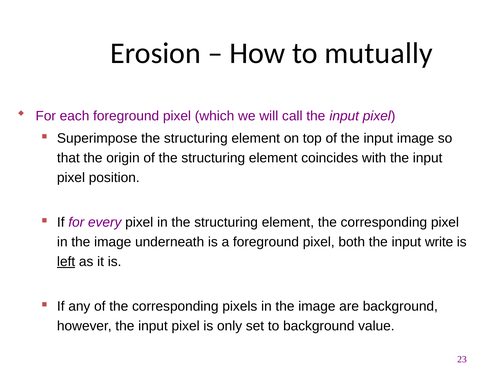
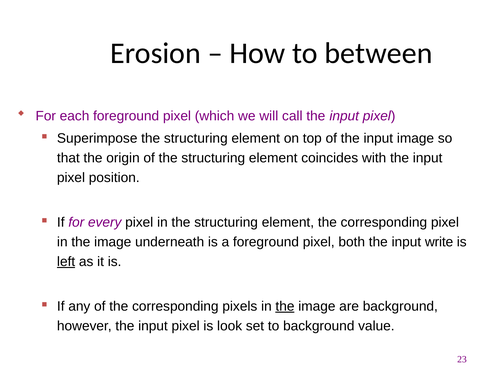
mutually: mutually -> between (379, 53)
the underline: none -> present (285, 306)
only: only -> look (230, 326)
